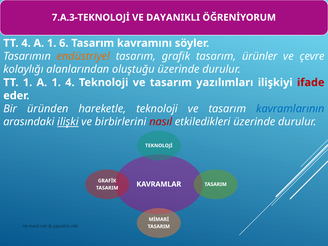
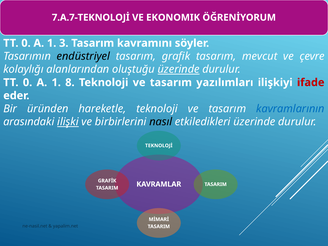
7.A.3-TEKNOLOJİ: 7.A.3-TEKNOLOJİ -> 7.A.7-TEKNOLOJİ (91, 18)
DAYANIKLI: DAYANIKLI -> EKONOMIK (173, 18)
4: 4 -> 0 (26, 43)
6: 6 -> 3 (64, 43)
endüstriyel colour: orange -> black (83, 56)
ürünler: ürünler -> mevcut (260, 56)
üzerinde underline: none -> present (179, 69)
1: 1 -> 0 (28, 82)
1 4: 4 -> 8 (70, 82)
nasıl colour: red -> black (161, 122)
